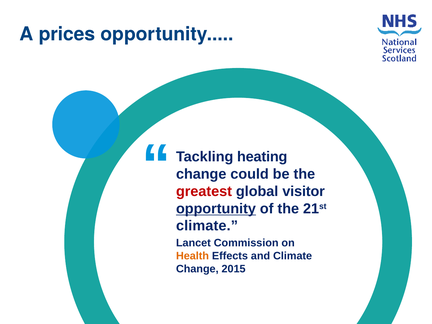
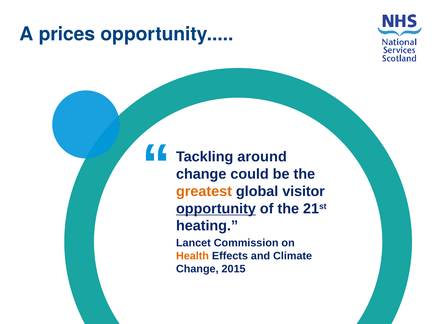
heating: heating -> around (262, 157)
greatest colour: red -> orange (204, 191)
climate: climate -> heating (207, 226)
